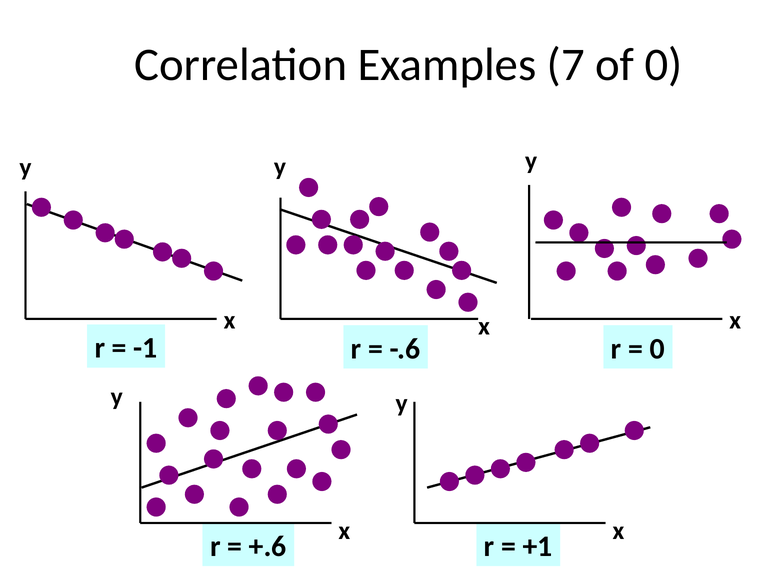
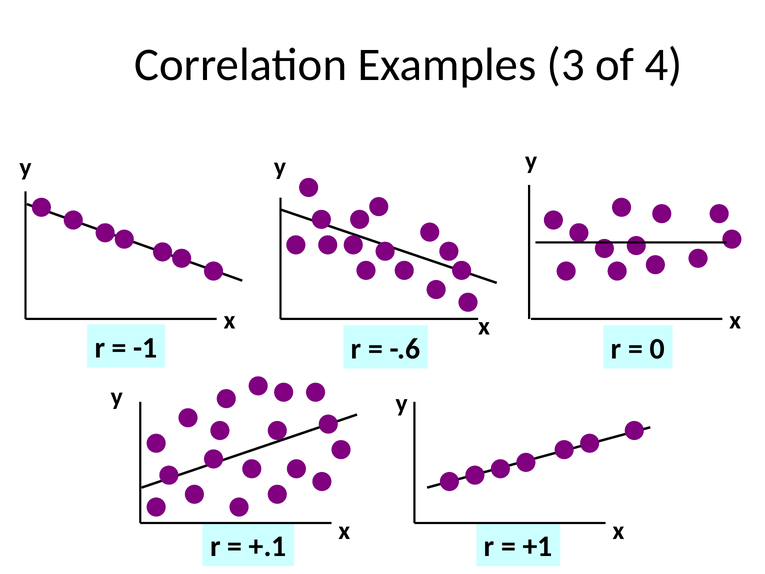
7: 7 -> 3 (566, 65)
of 0: 0 -> 4 (664, 65)
+.6: +.6 -> +.1 (268, 546)
